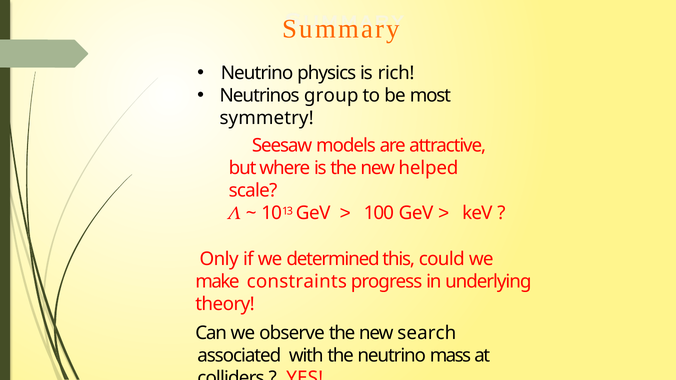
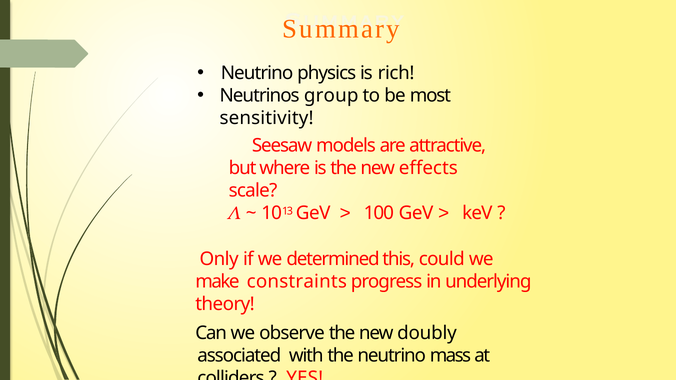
symmetry: symmetry -> sensitivity (267, 118)
new helped: helped -> effects (428, 168)
search: search -> doubly (427, 333)
